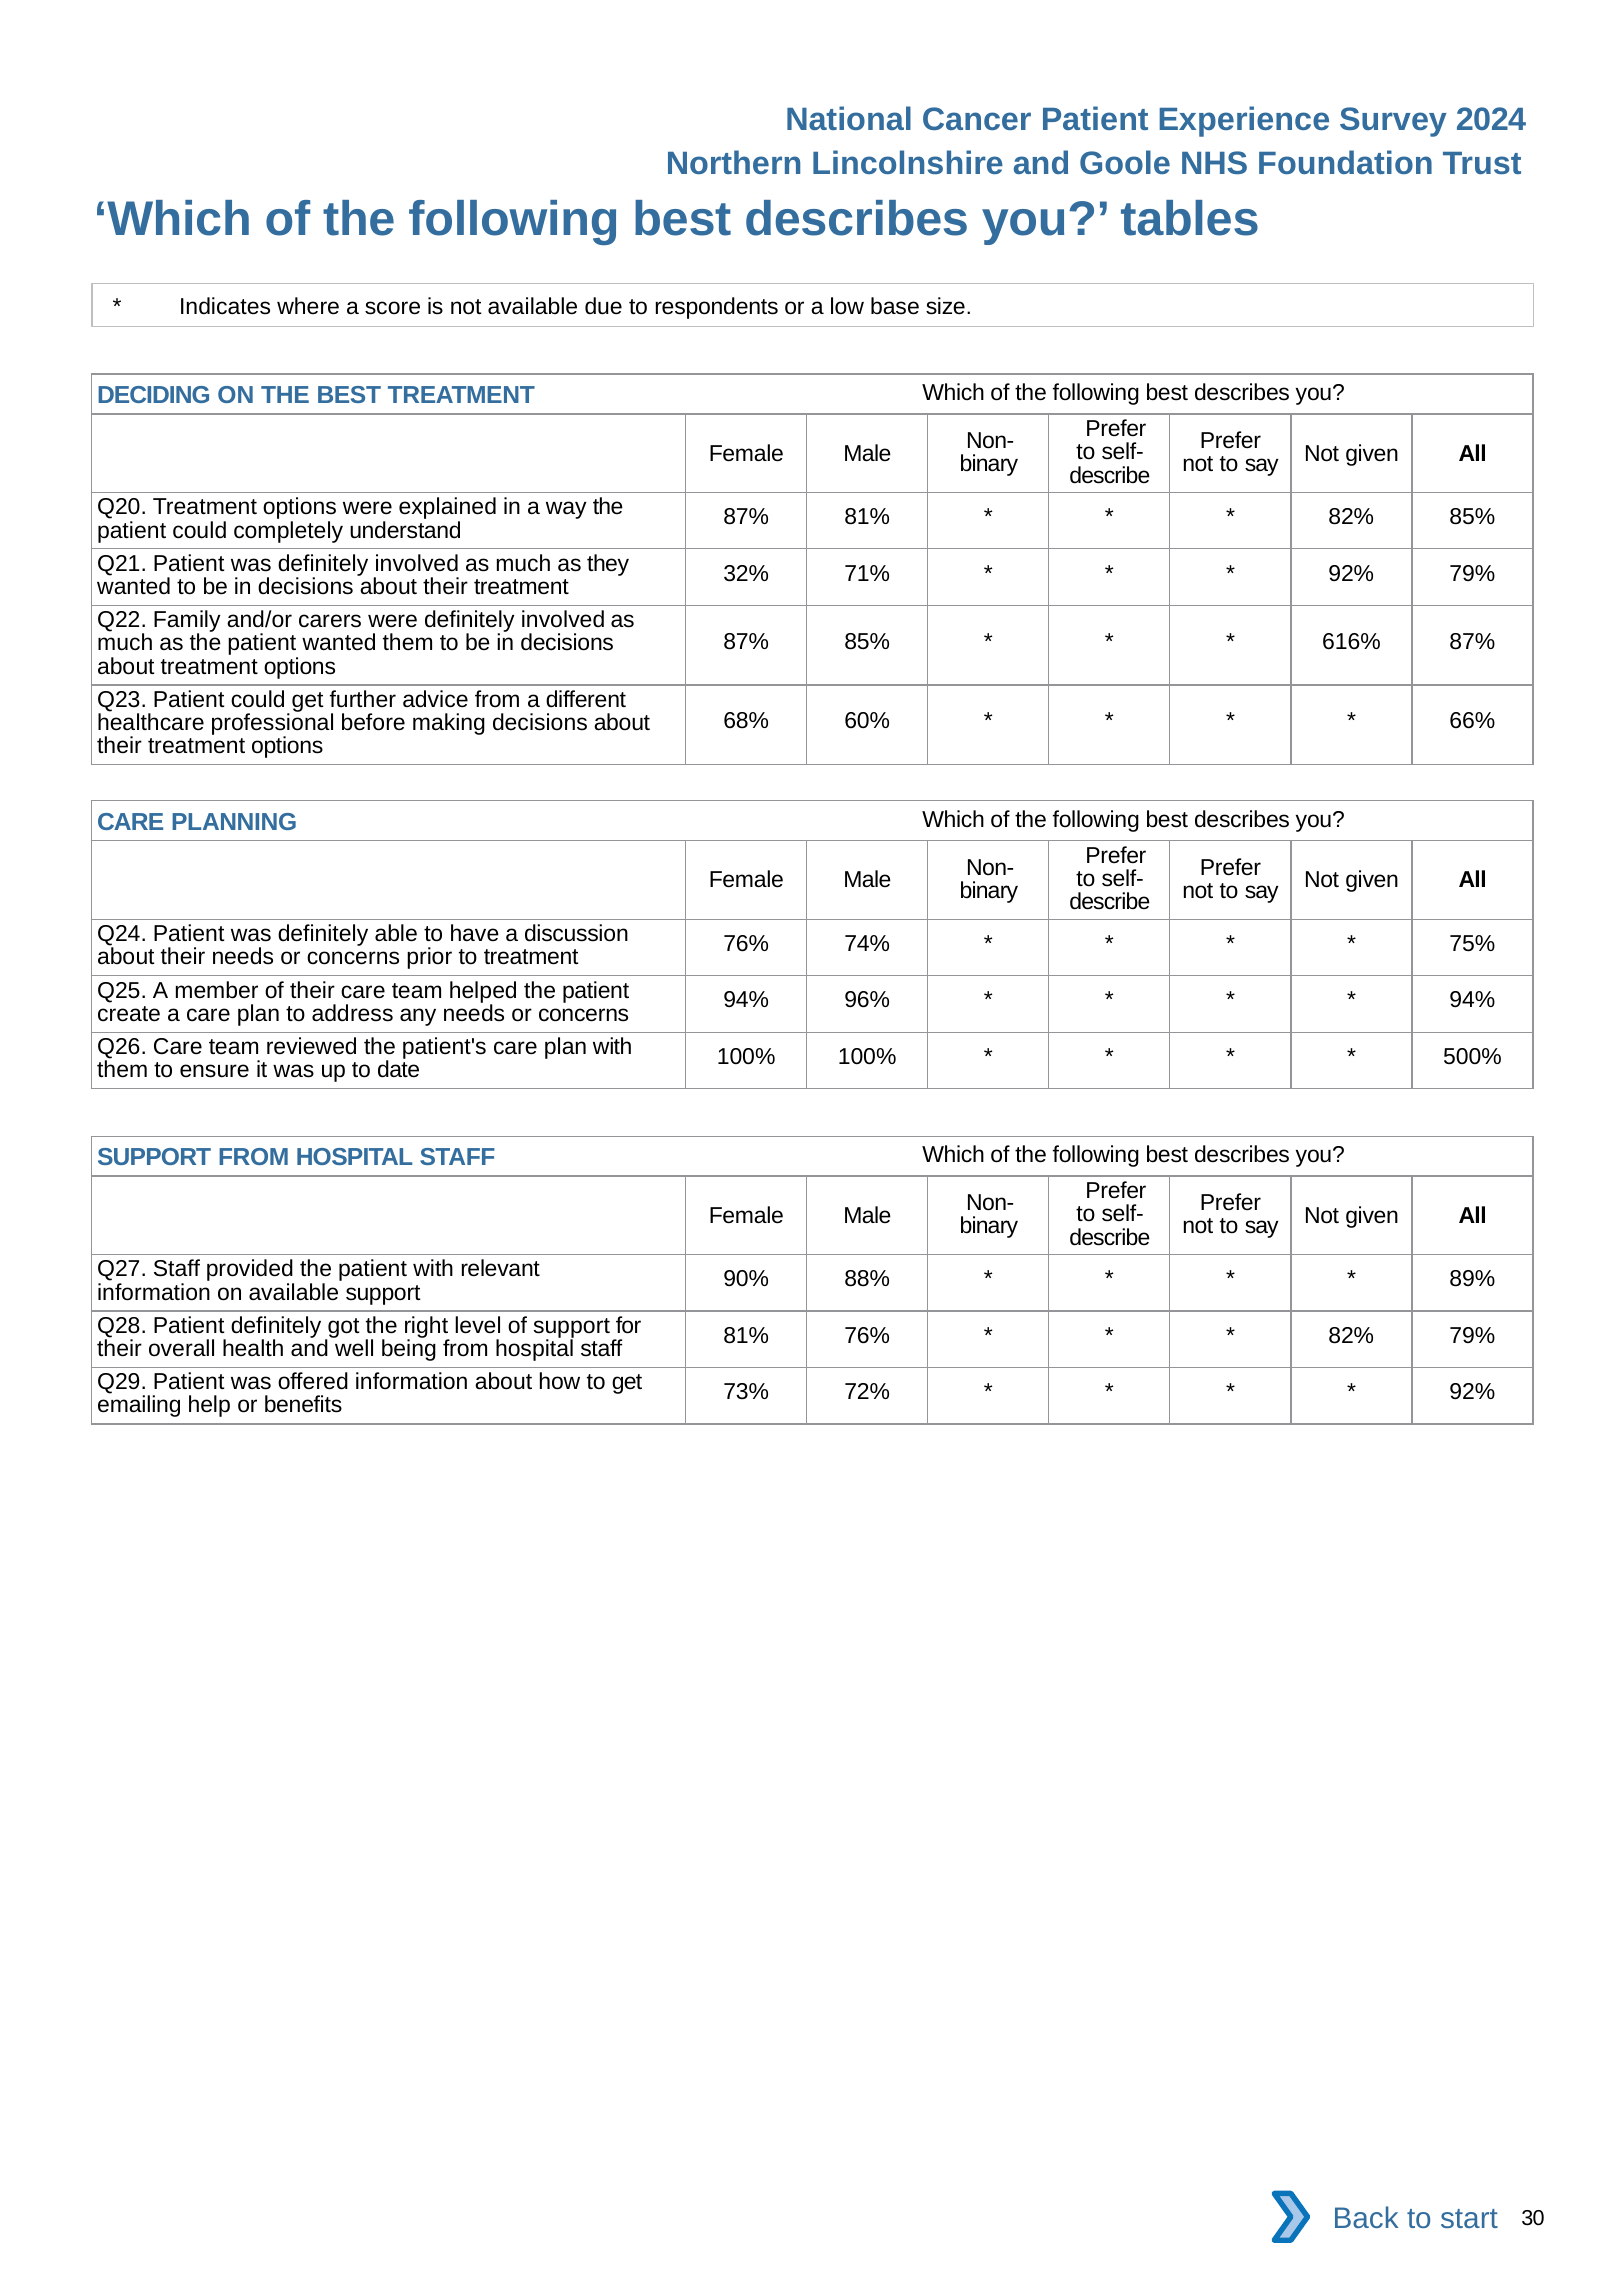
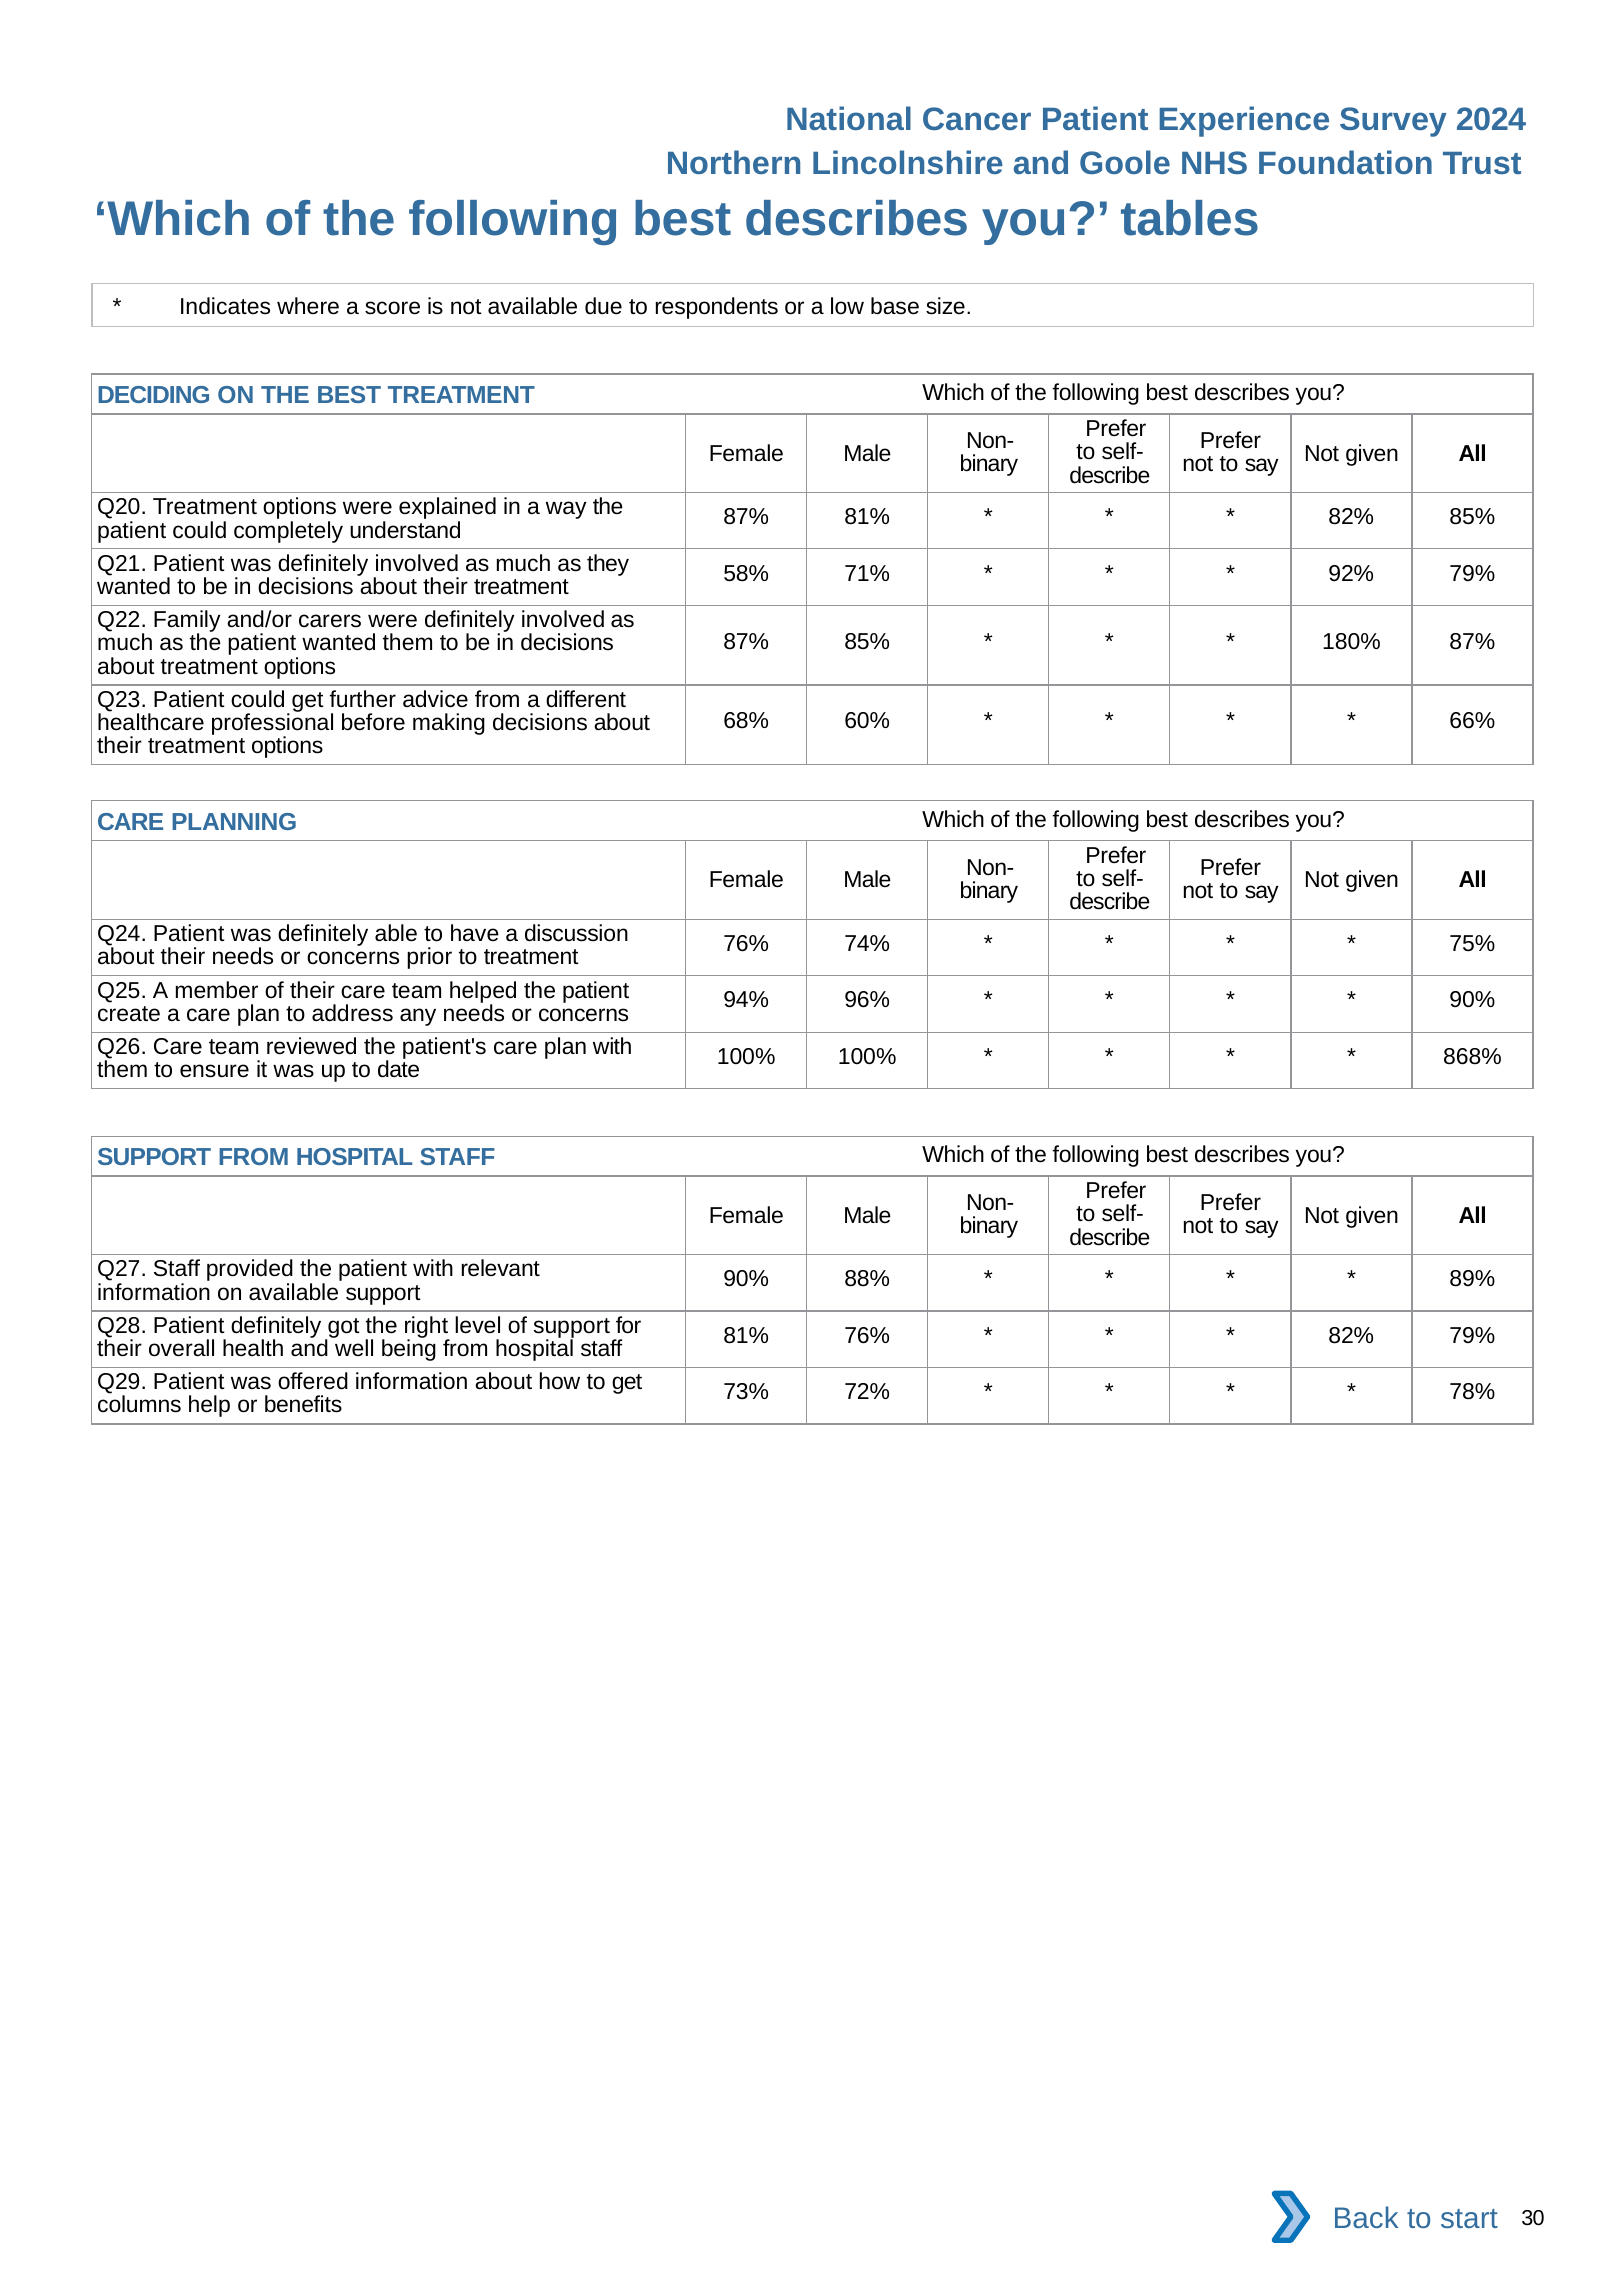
32%: 32% -> 58% (746, 574)
616%: 616% -> 180% (1351, 642)
94%: 94% -> 90% (1472, 1000)
500%: 500% -> 868% (1473, 1057)
92%: 92% -> 78% (1472, 1392)
emailing: emailing -> columns (139, 1406)
